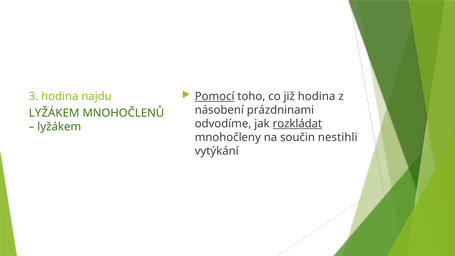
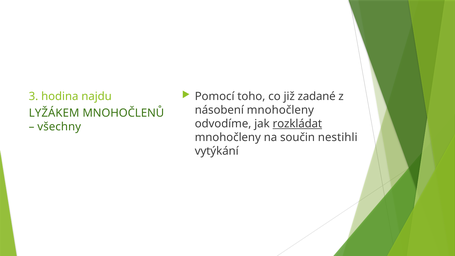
Pomocí underline: present -> none (215, 97)
již hodina: hodina -> zadané (317, 97)
násobení prázdninami: prázdninami -> mnohočleny (280, 110)
lyžákem: lyžákem -> všechny (59, 127)
